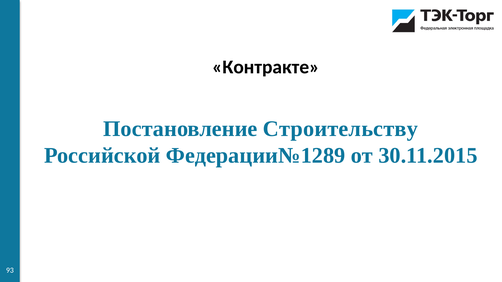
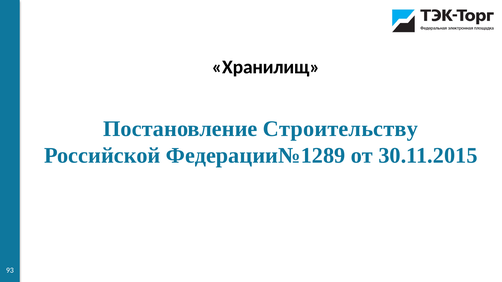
Контракте: Контракте -> Хранилищ (266, 67)
